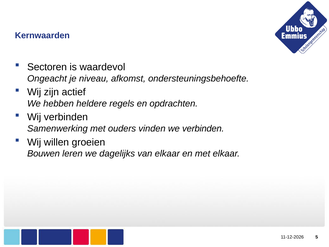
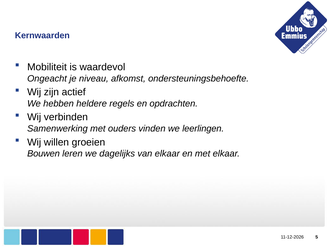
Sectoren: Sectoren -> Mobiliteit (47, 67)
we verbinden: verbinden -> leerlingen (203, 128)
